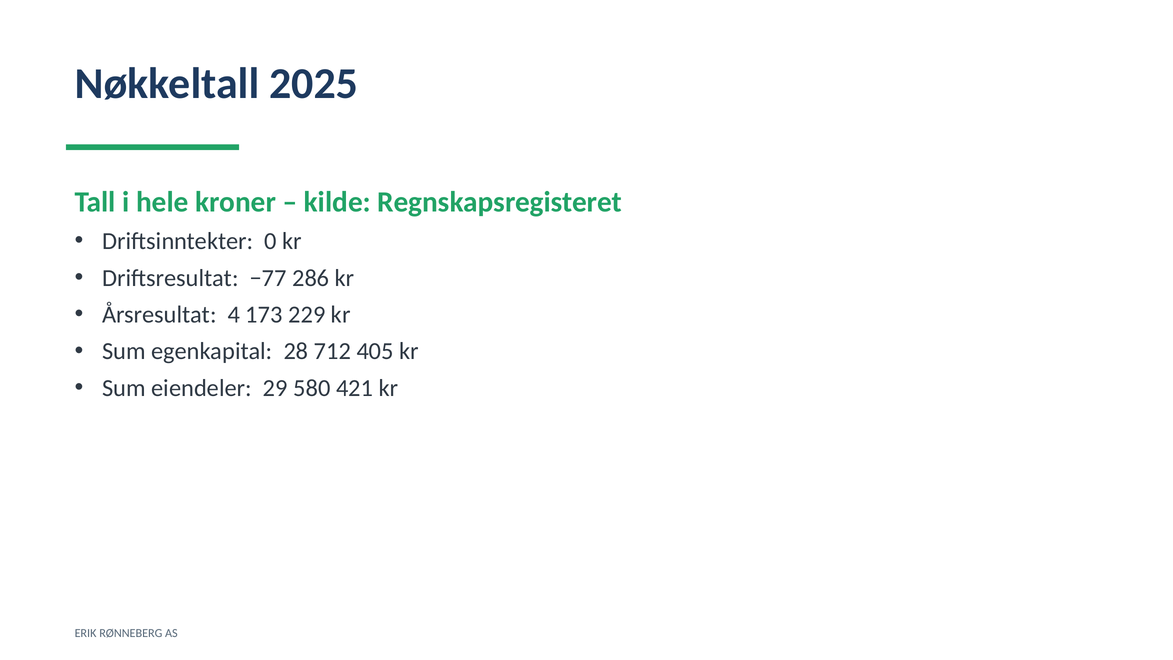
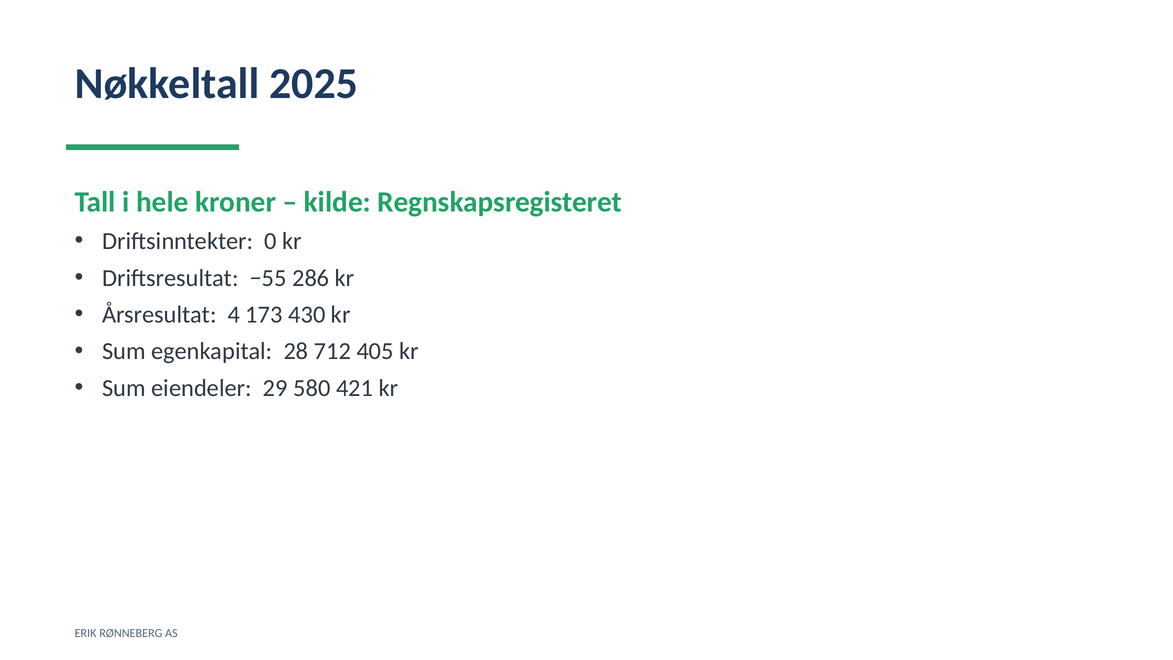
−77: −77 -> −55 (268, 278)
229: 229 -> 430 (307, 315)
